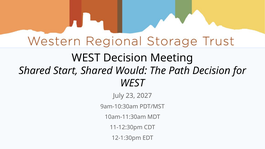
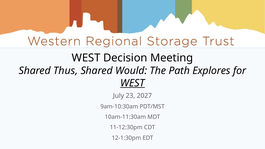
Start: Start -> Thus (66, 71)
Path Decision: Decision -> Explores (211, 71)
WEST underline: none -> present (133, 83)
